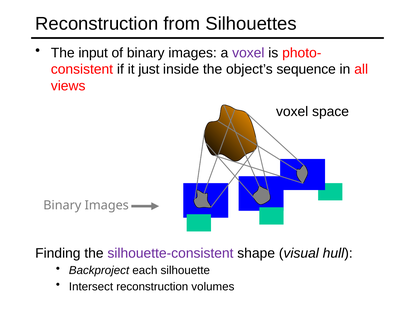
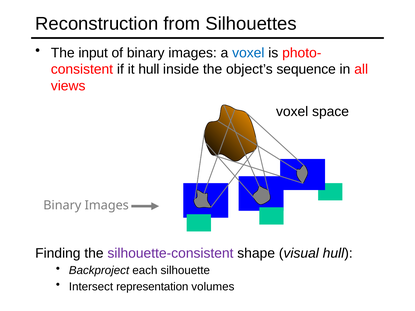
voxel colour: purple -> blue (248, 53)
it just: just -> hull (149, 69)
Intersect reconstruction: reconstruction -> representation (152, 287)
